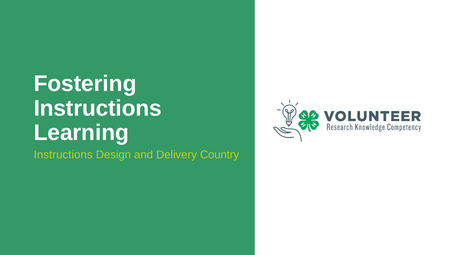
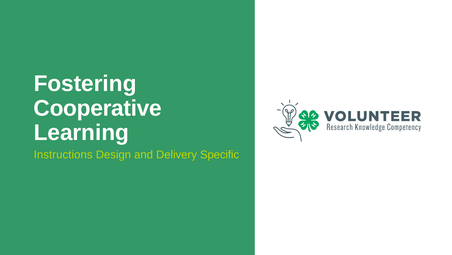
Instructions: Instructions -> Cooperative (98, 108)
Country: Country -> Specific (220, 154)
